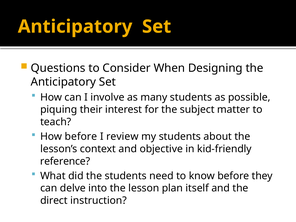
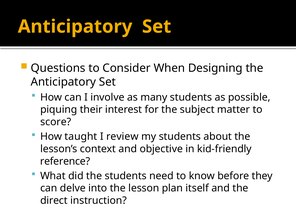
teach: teach -> score (56, 122)
How before: before -> taught (81, 137)
